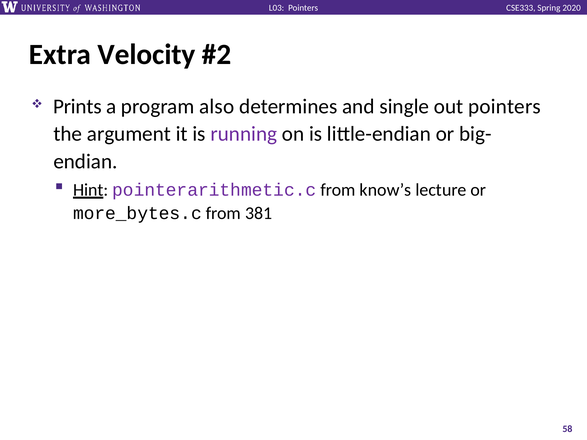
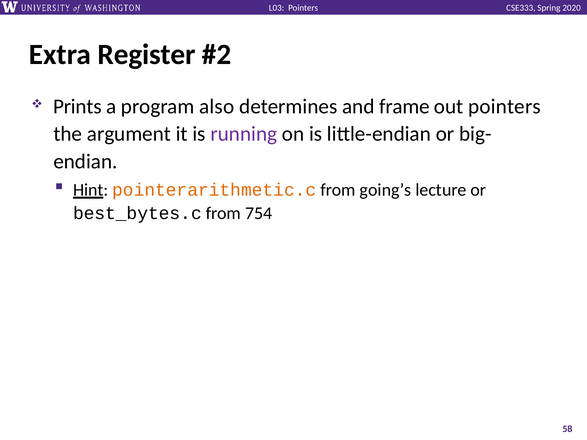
Velocity: Velocity -> Register (147, 54)
single: single -> frame (404, 107)
pointerarithmetic.c colour: purple -> orange (214, 190)
know’s: know’s -> going’s (385, 190)
more_bytes.c: more_bytes.c -> best_bytes.c (137, 213)
381: 381 -> 754 (259, 213)
